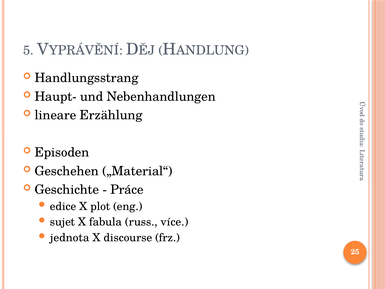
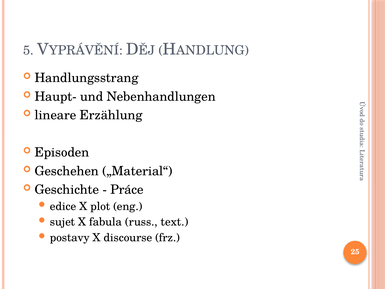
více: více -> text (175, 222)
jednota: jednota -> postavy (70, 238)
